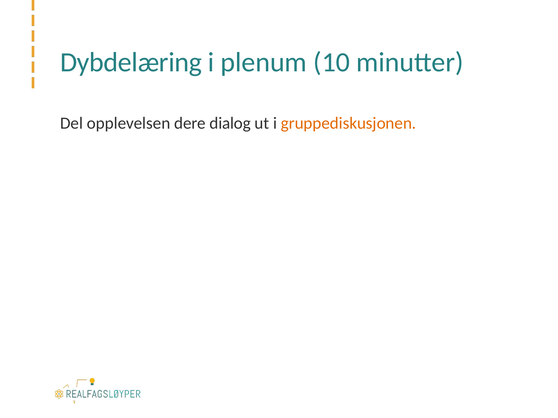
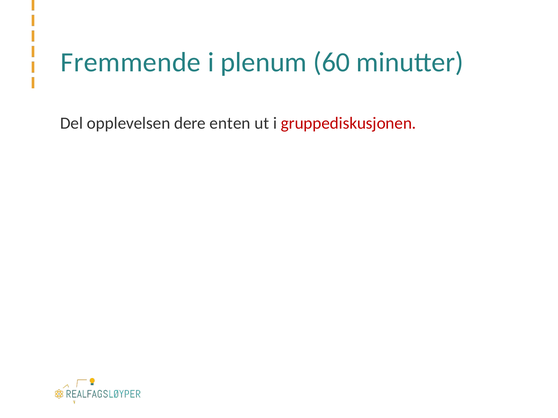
Dybdelæring: Dybdelæring -> Fremmende (131, 63)
10: 10 -> 60 (332, 63)
dialog: dialog -> enten (230, 123)
gruppediskusjonen colour: orange -> red (349, 123)
